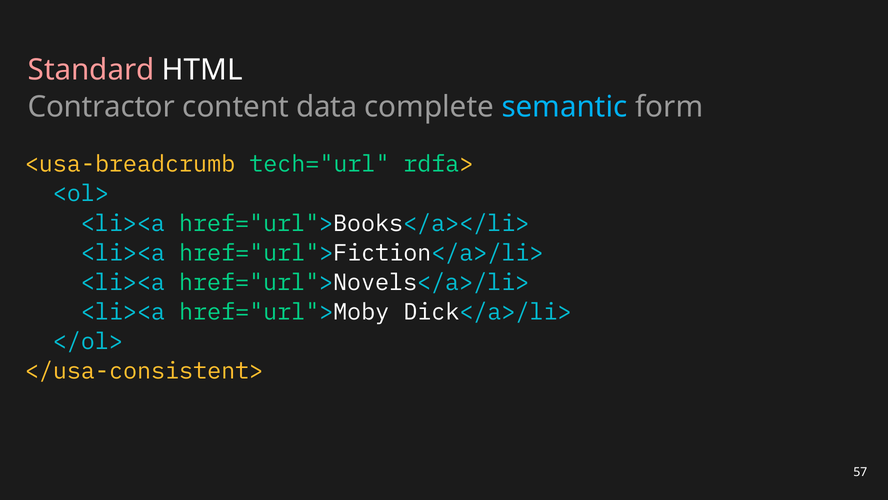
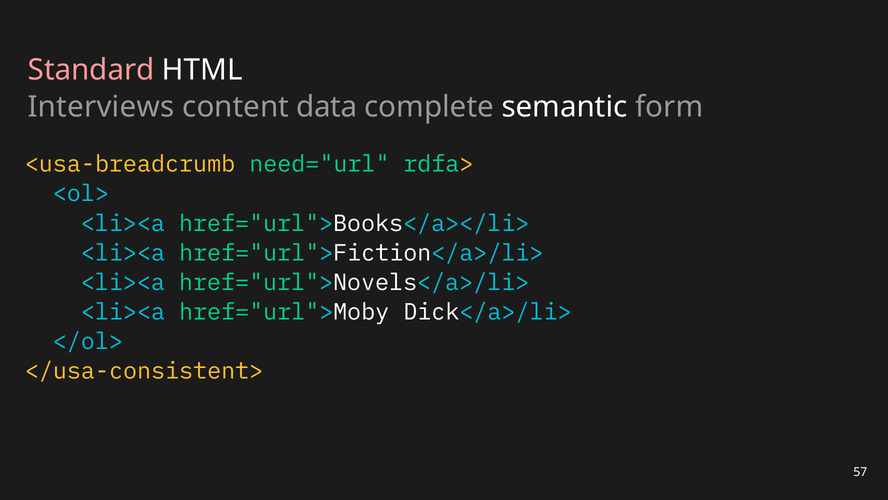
Contractor: Contractor -> Interviews (101, 107)
semantic colour: light blue -> white (565, 107)
tech="url: tech="url -> need="url (319, 164)
